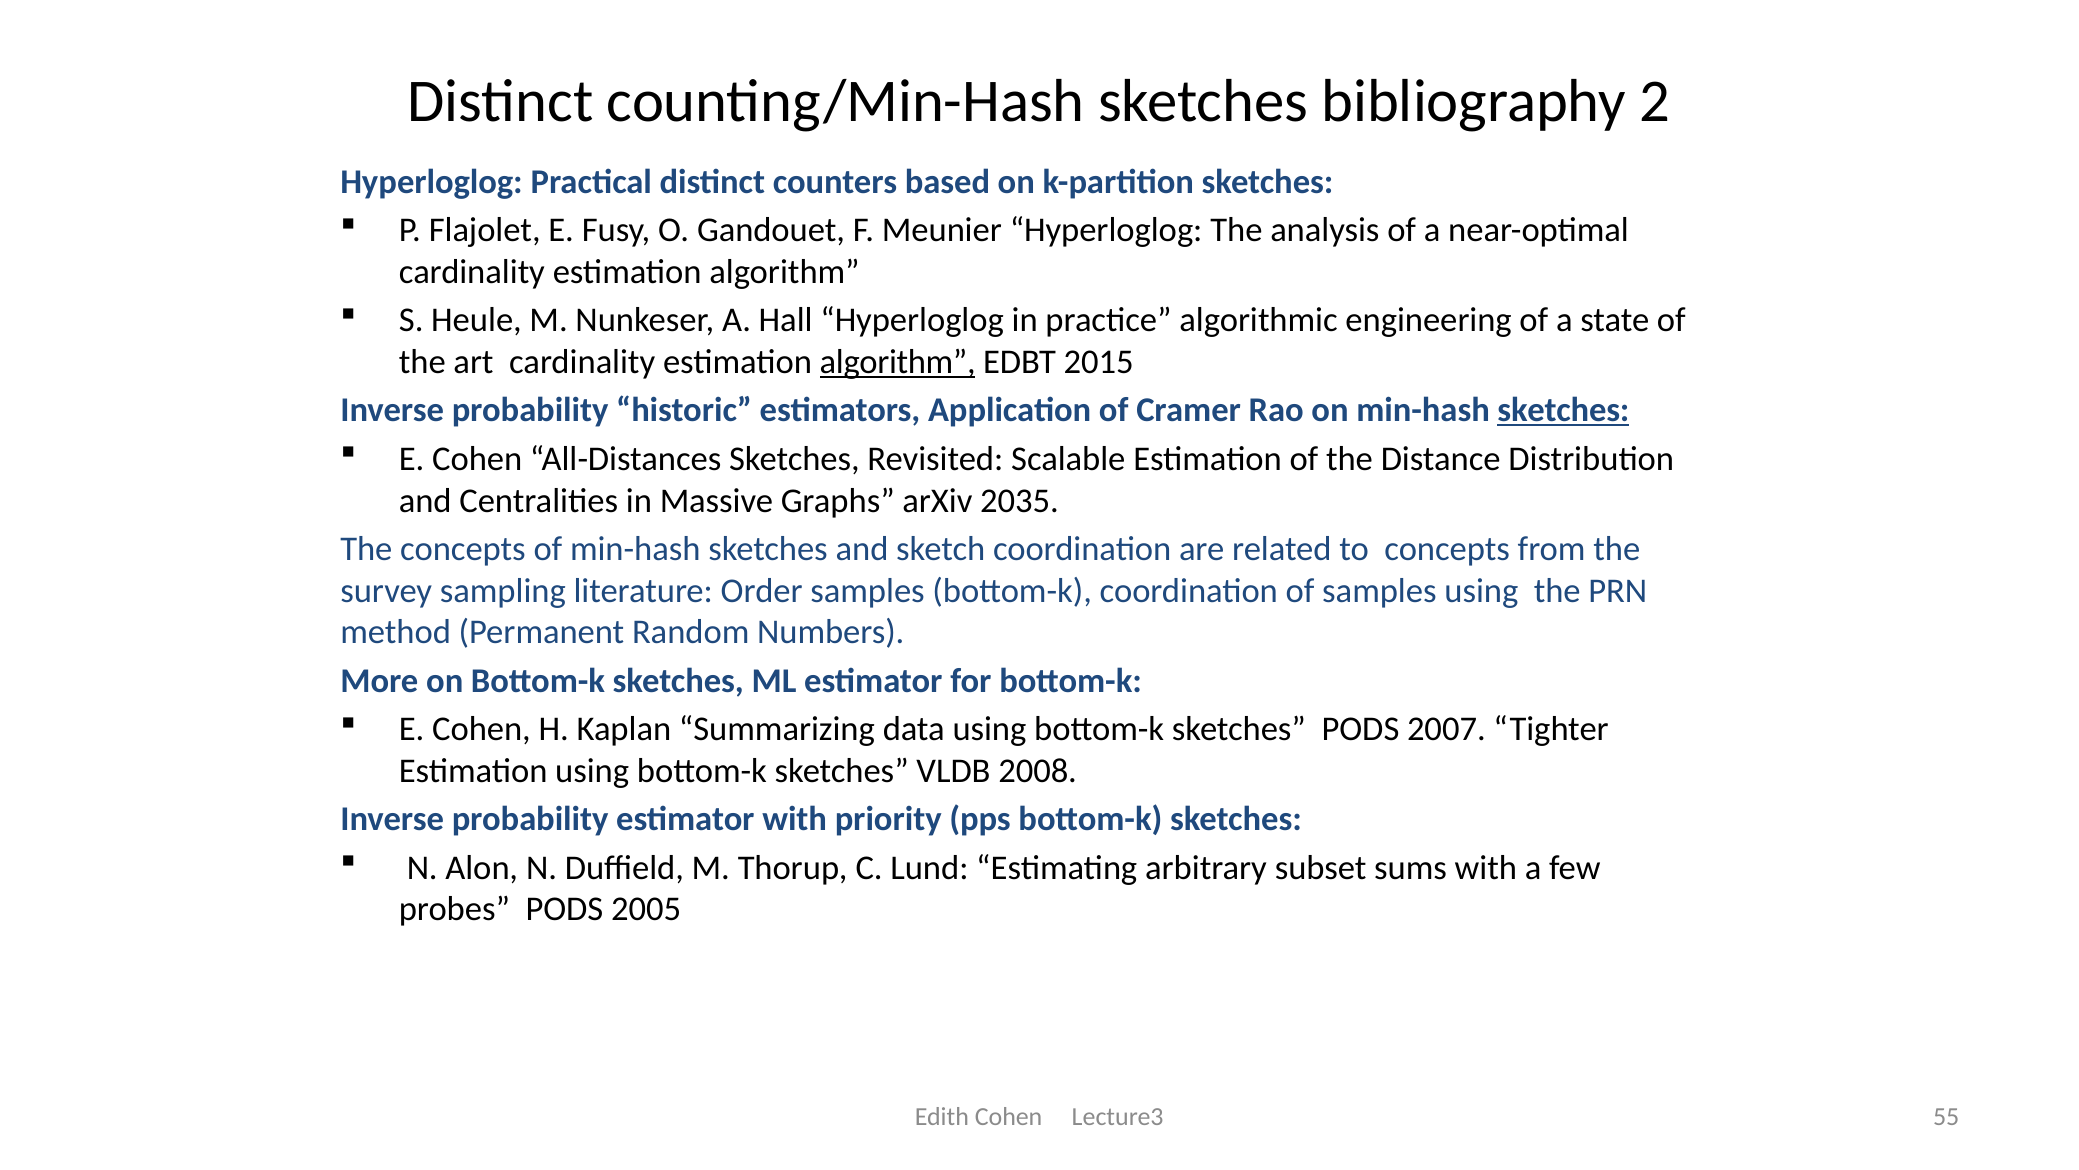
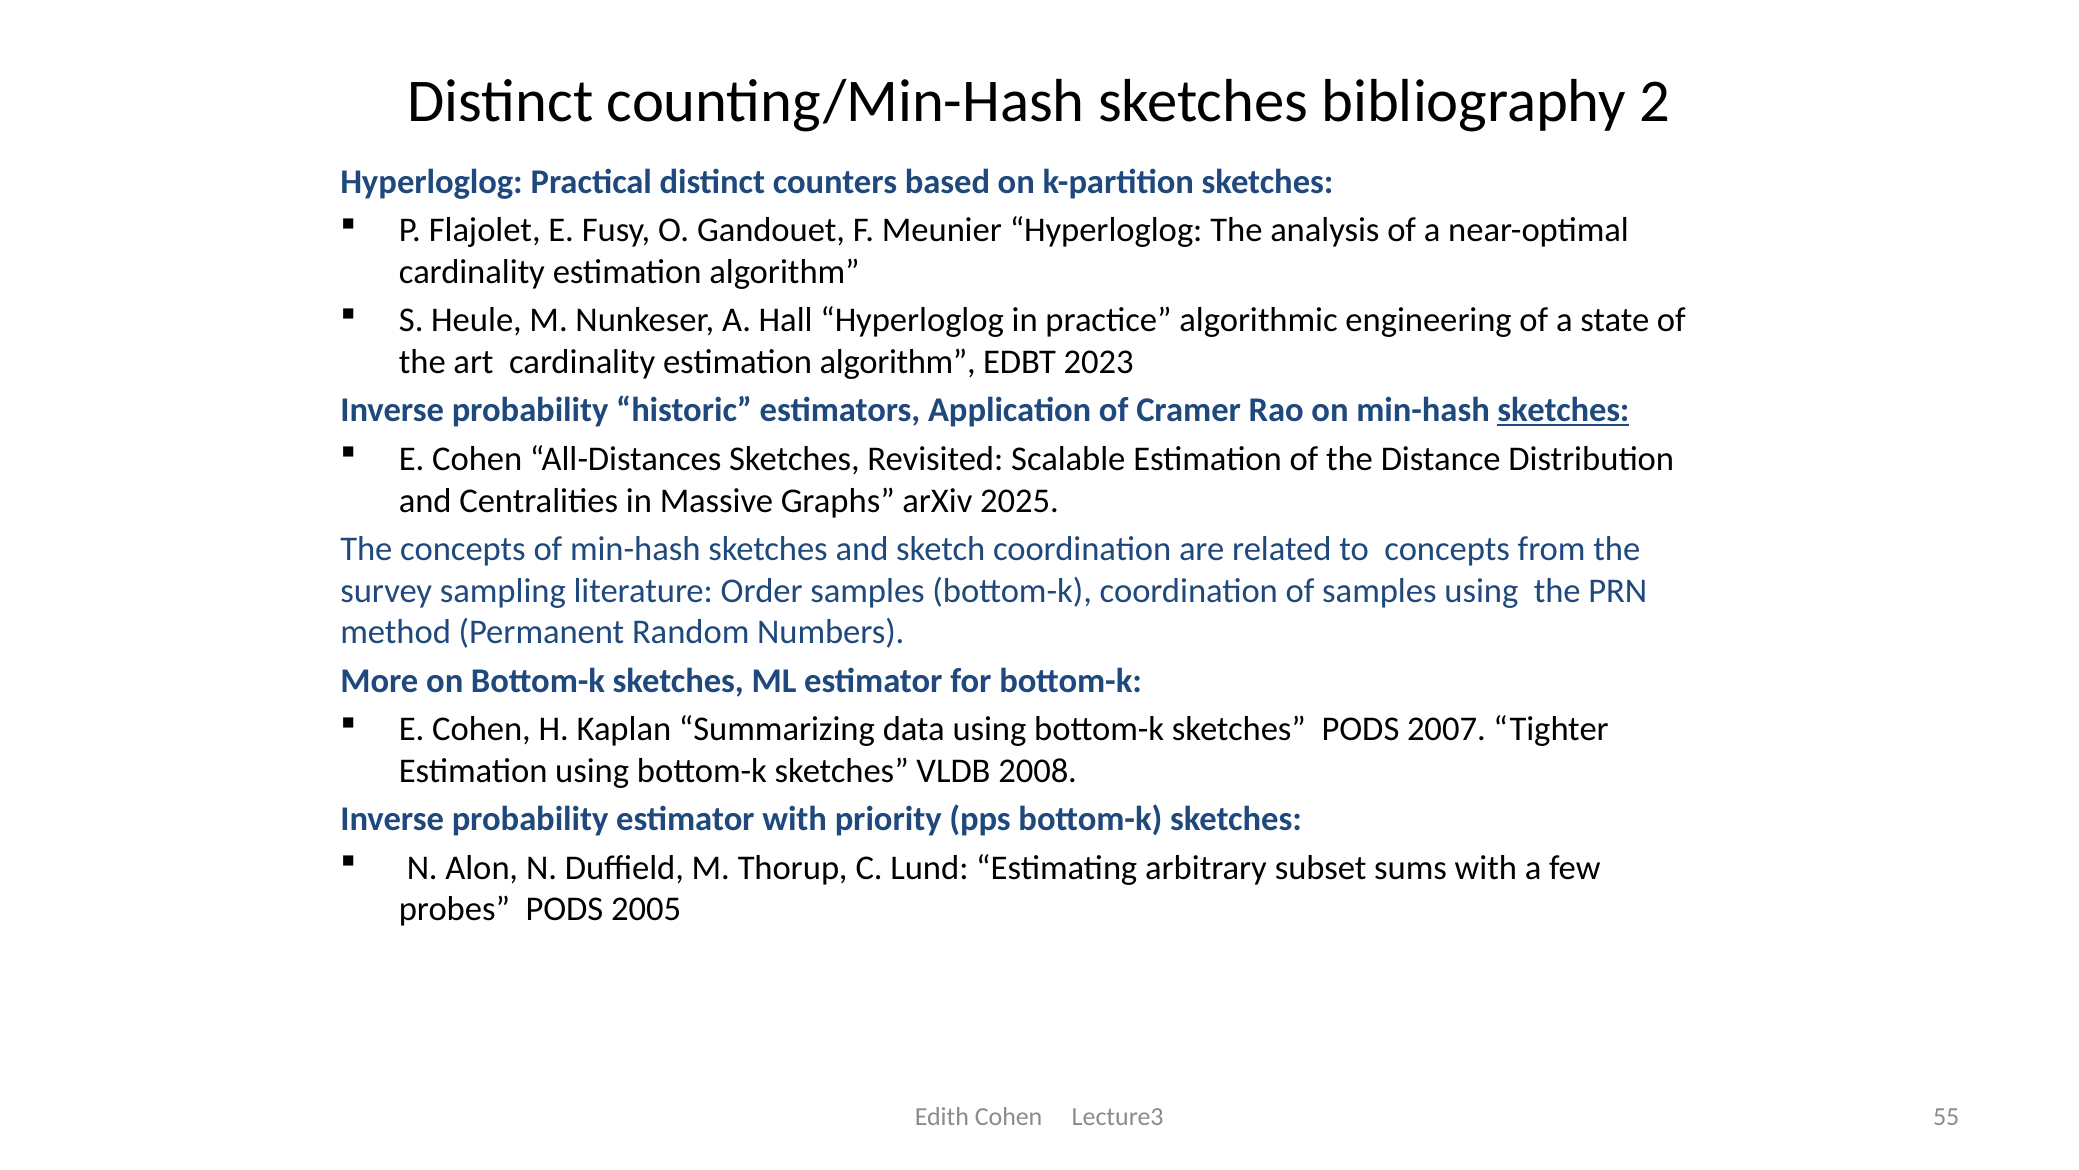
algorithm underline: present -> none (898, 362)
2015: 2015 -> 2023 (1099, 362)
2035: 2035 -> 2025 (1020, 500)
